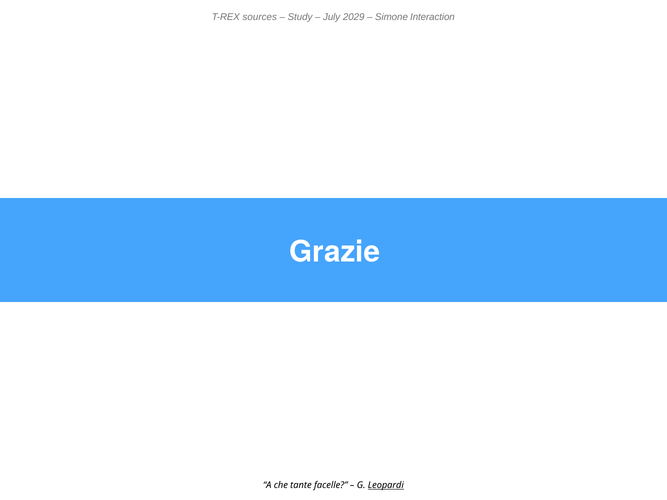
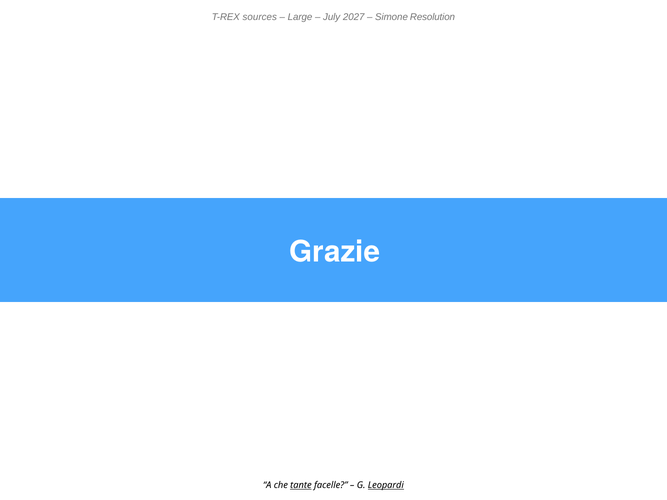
Study: Study -> Large (300, 17)
2029: 2029 -> 2027 (354, 17)
Interaction: Interaction -> Resolution (432, 17)
tante underline: none -> present (301, 485)
